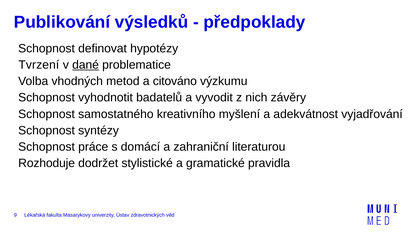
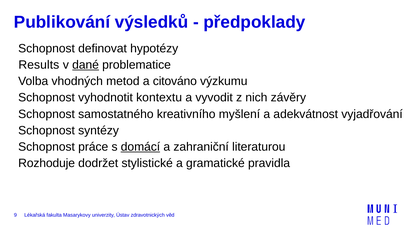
Tvrzení: Tvrzení -> Results (39, 65)
badatelů: badatelů -> kontextu (159, 98)
domácí underline: none -> present (140, 147)
